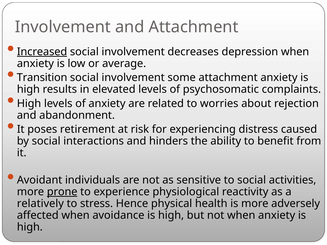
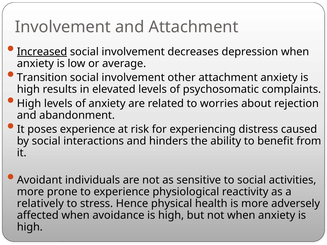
some: some -> other (182, 78)
poses retirement: retirement -> experience (88, 129)
prone underline: present -> none (62, 192)
